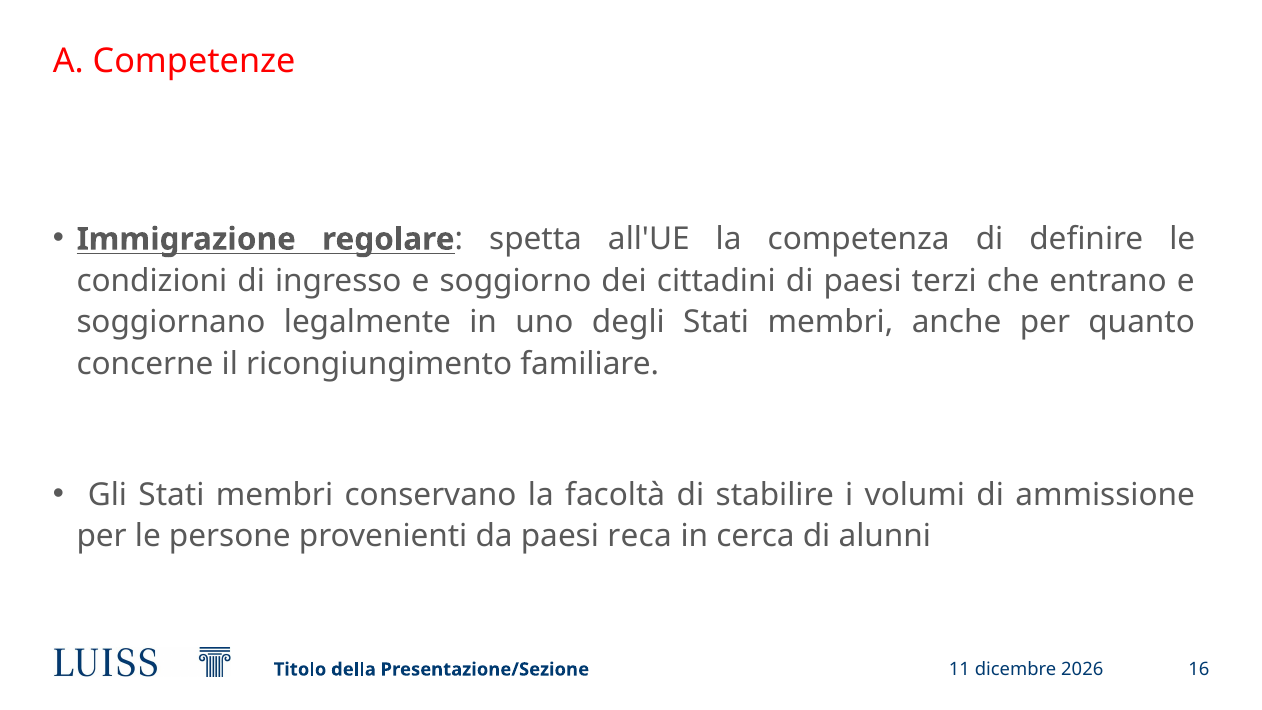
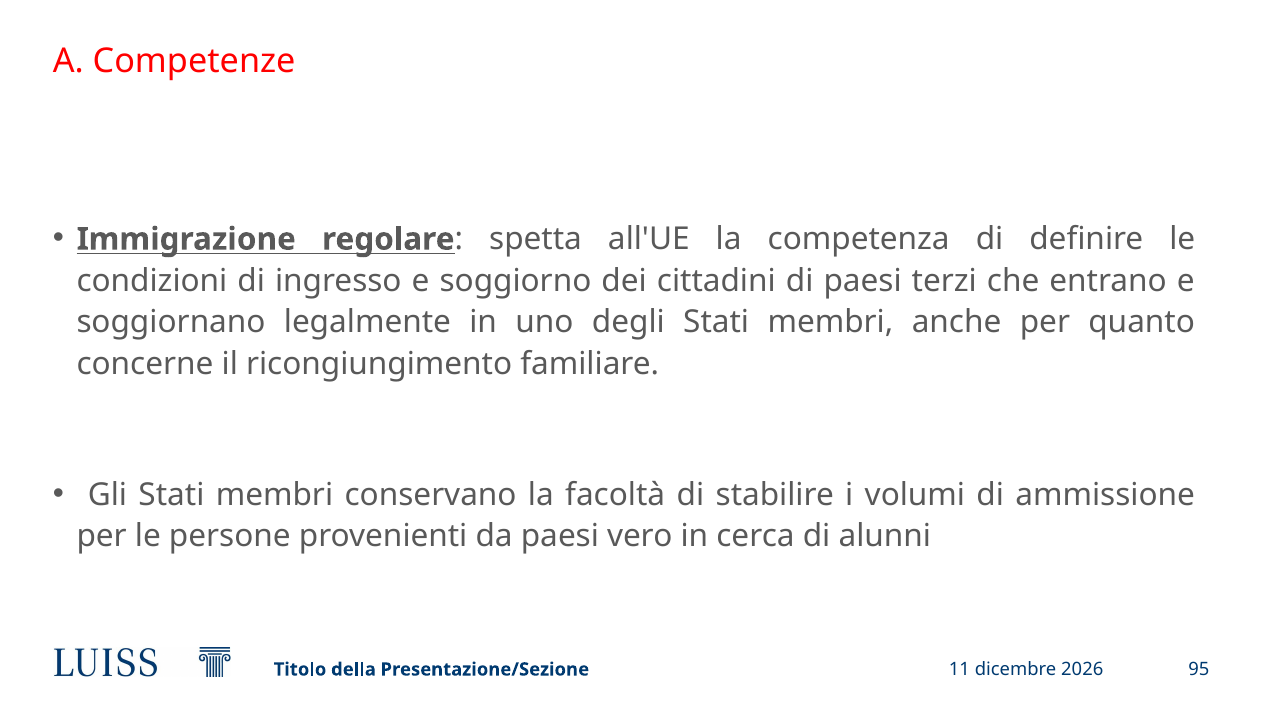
reca: reca -> vero (640, 536)
16: 16 -> 95 (1199, 669)
